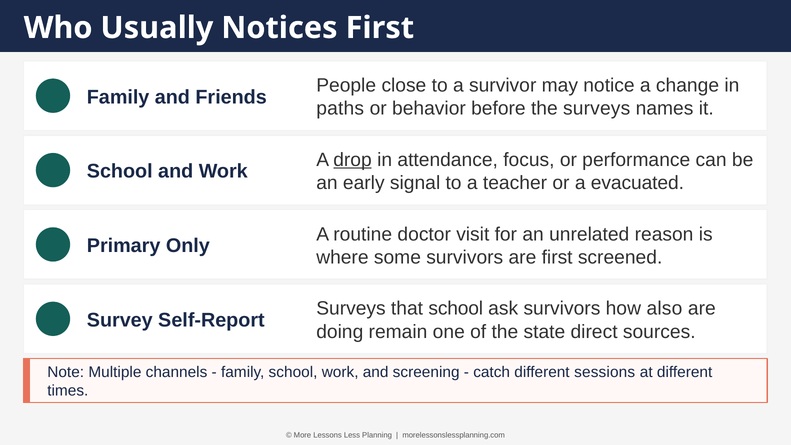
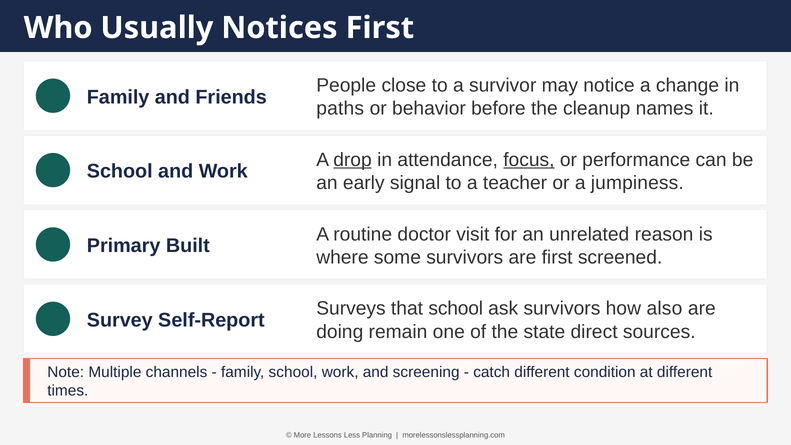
the surveys: surveys -> cleanup (597, 109)
focus underline: none -> present (529, 160)
evacuated: evacuated -> jumpiness (637, 183)
Only: Only -> Built (188, 246)
sessions: sessions -> condition (605, 372)
